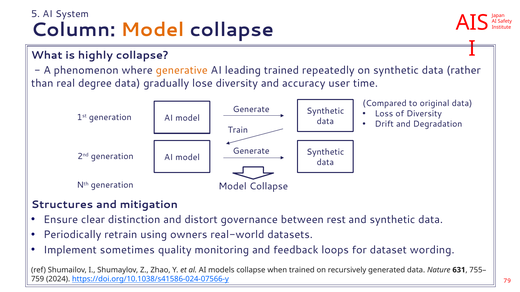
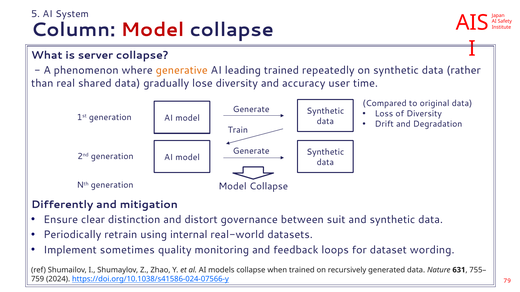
Model colour: orange -> red (153, 30)
highly: highly -> server (96, 55)
degree: degree -> shared (95, 83)
Structures: Structures -> Differently (62, 205)
rest: rest -> suit (336, 220)
owners: owners -> internal (189, 235)
